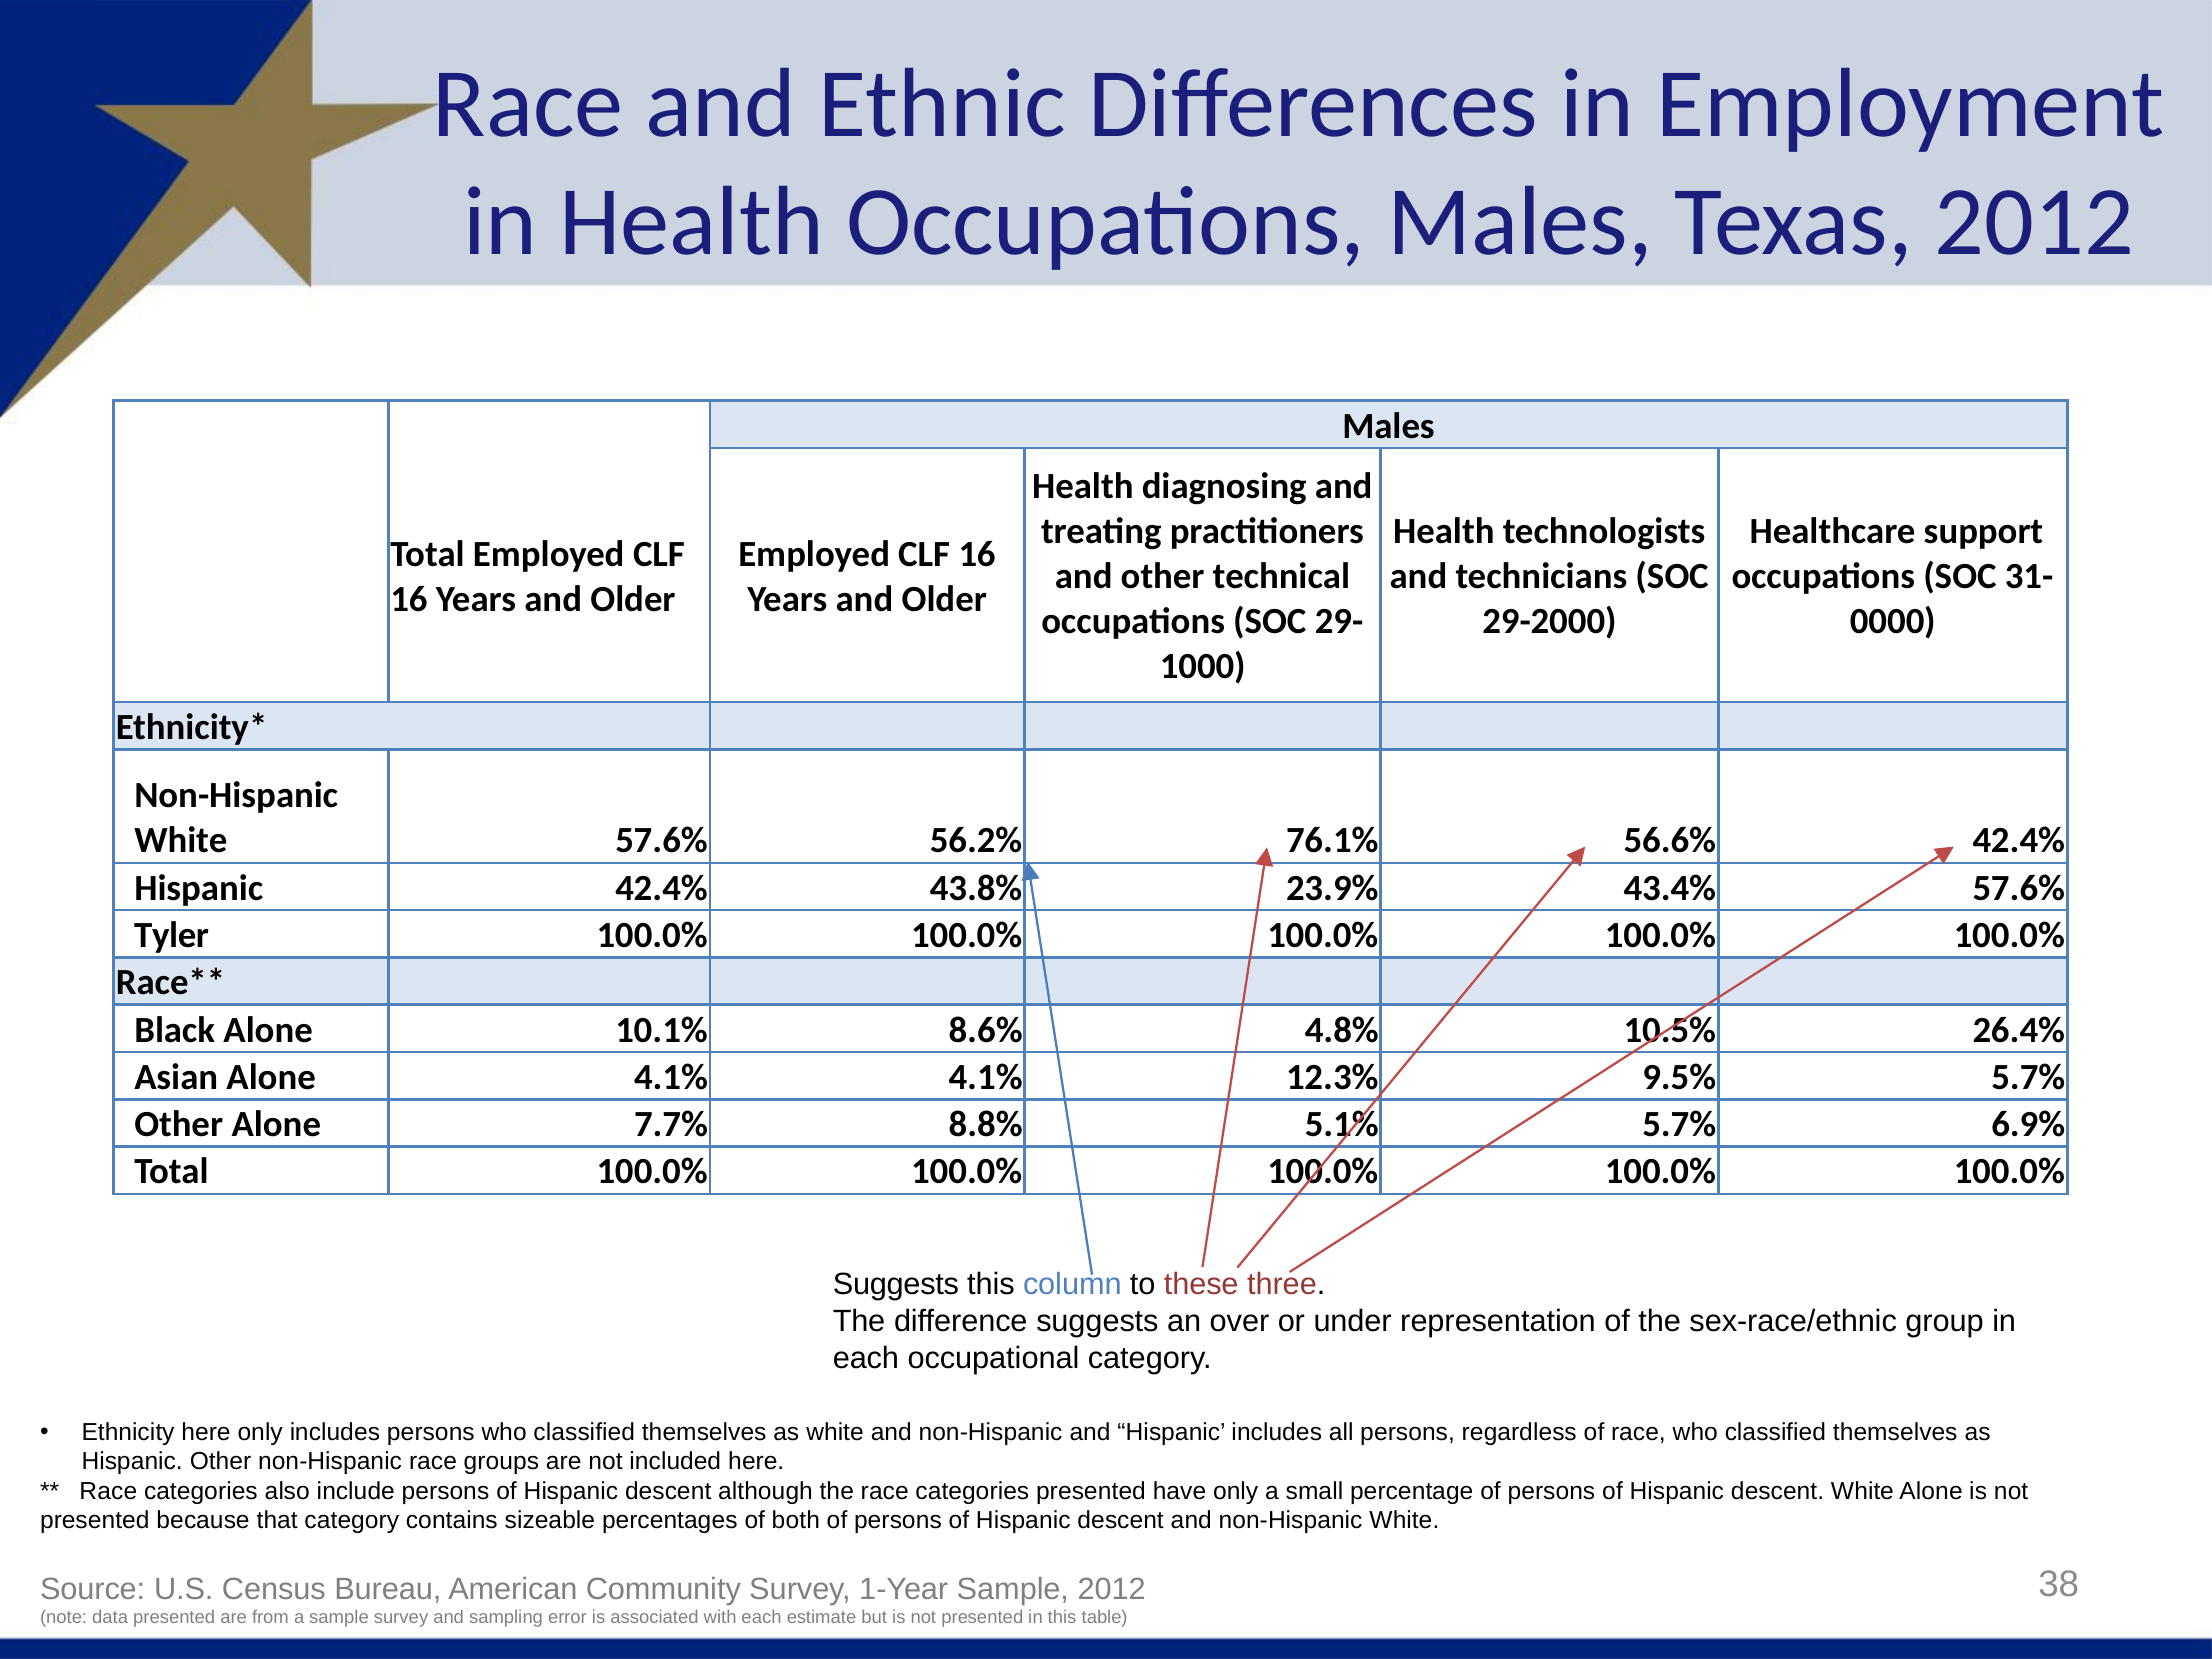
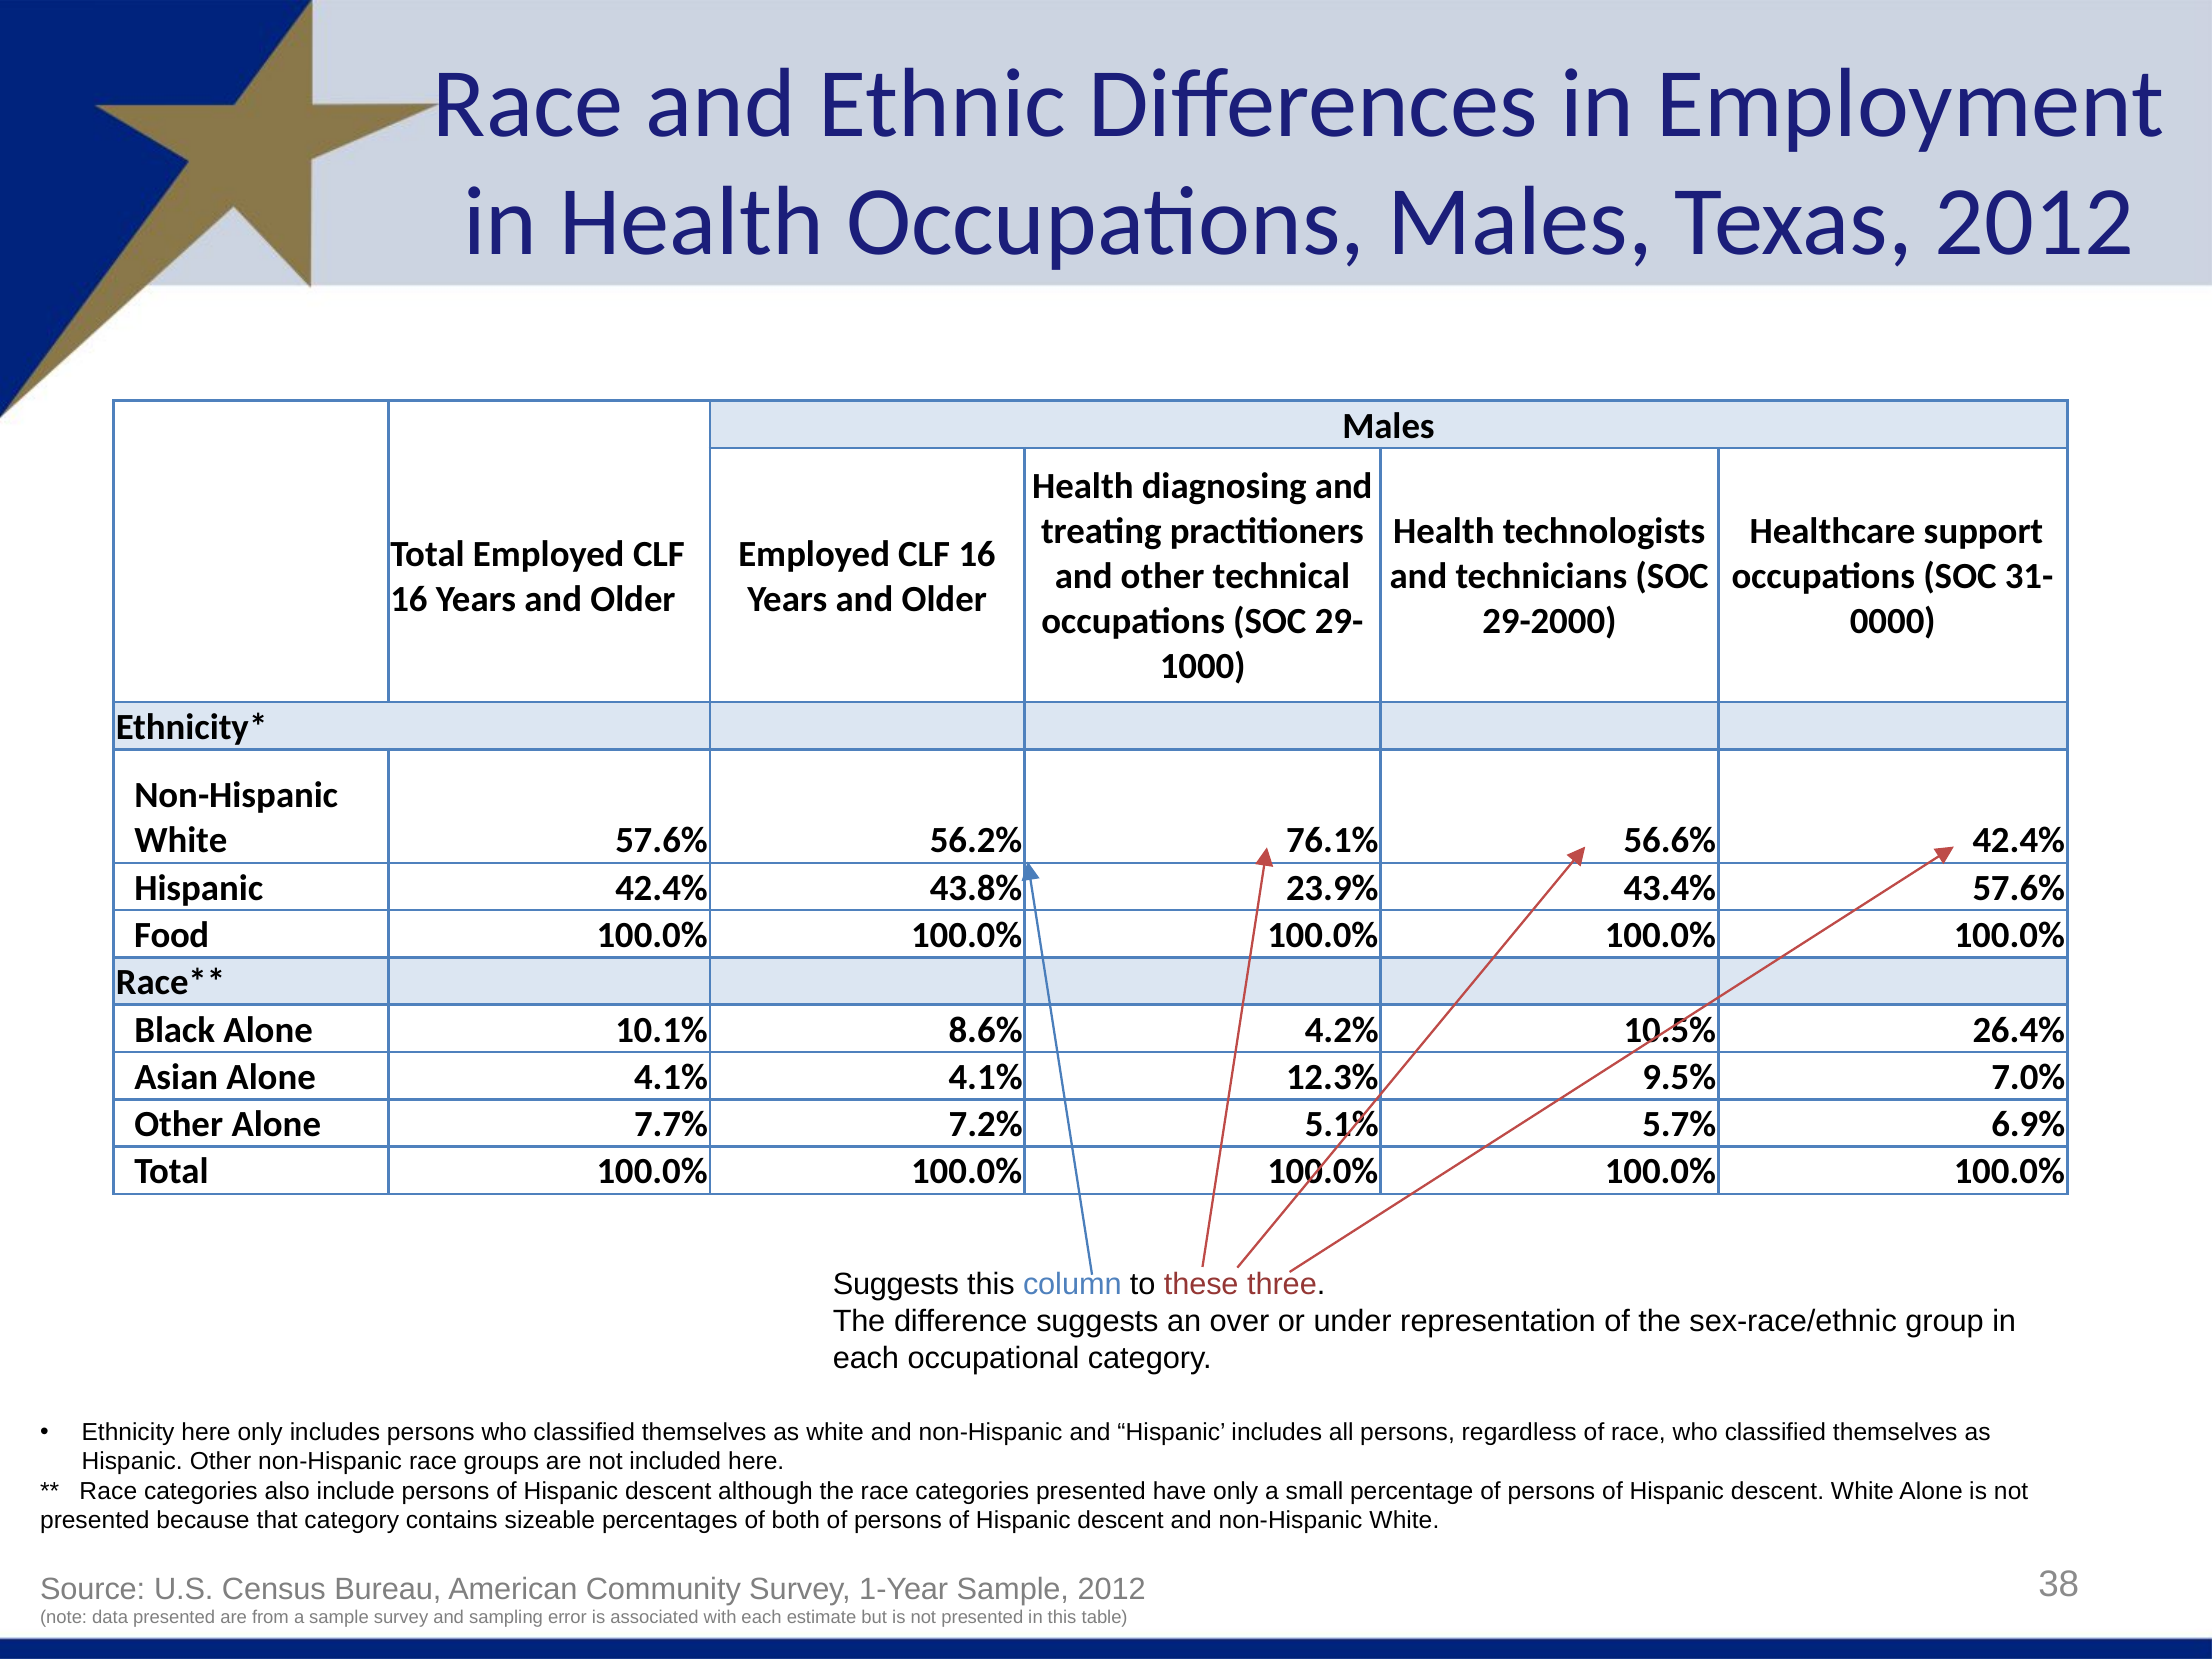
Tyler: Tyler -> Food (172, 935)
4.8%: 4.8% -> 4.2% (1342, 1030)
9.5% 5.7%: 5.7% -> 7.0% (2028, 1077)
8.8%: 8.8% -> 7.2% (986, 1124)
